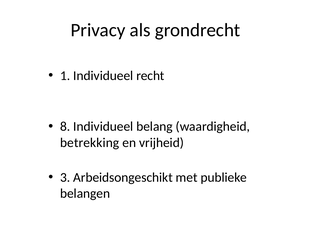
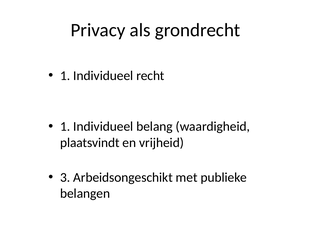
8: 8 -> 1 (65, 127)
betrekking: betrekking -> plaatsvindt (90, 143)
